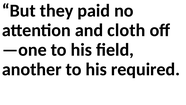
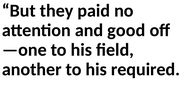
cloth: cloth -> good (126, 30)
